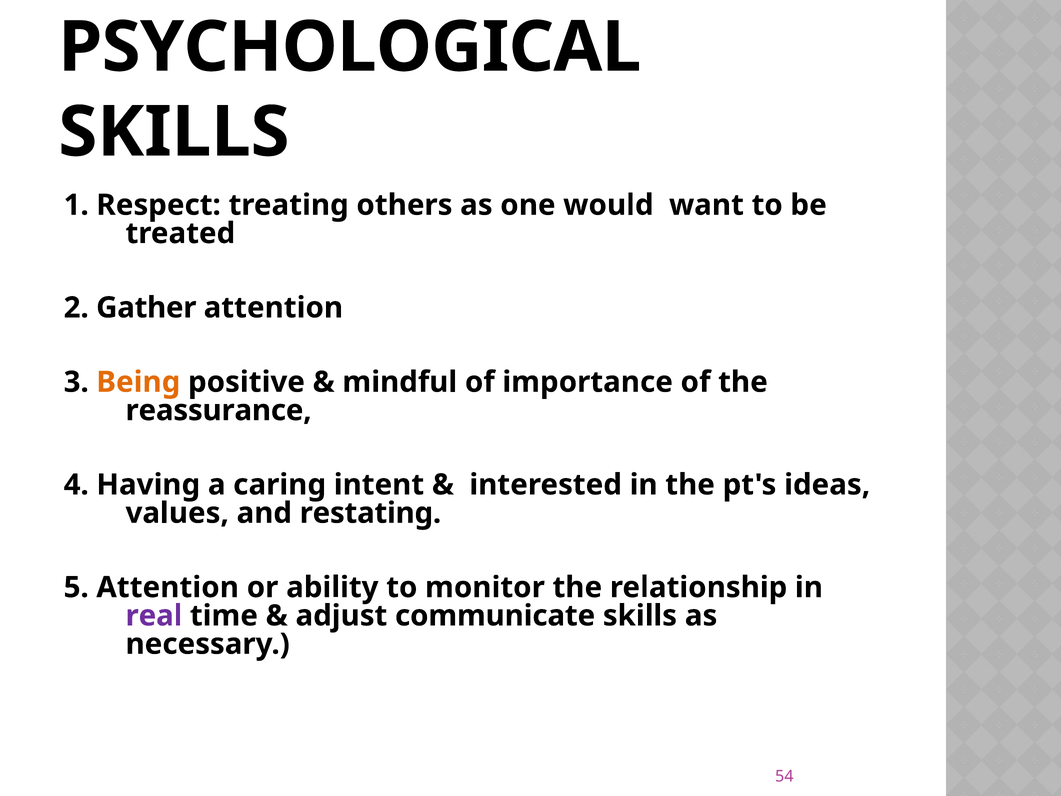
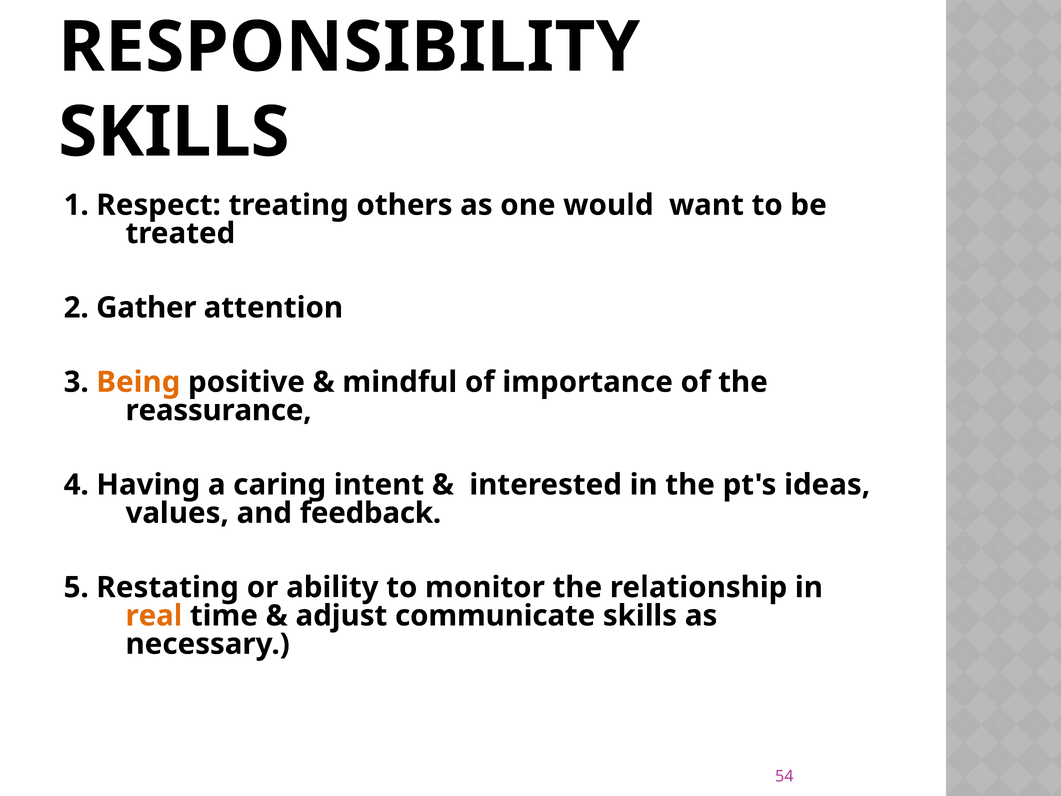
PSYCHOLOGICAL: PSYCHOLOGICAL -> RESPONSIBILITY (349, 47)
restating: restating -> feedback (370, 513)
5 Attention: Attention -> Restating (168, 587)
real colour: purple -> orange (154, 616)
